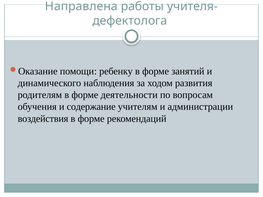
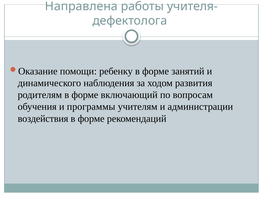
деятельности: деятельности -> включающий (129, 95)
содержание: содержание -> программы (91, 107)
